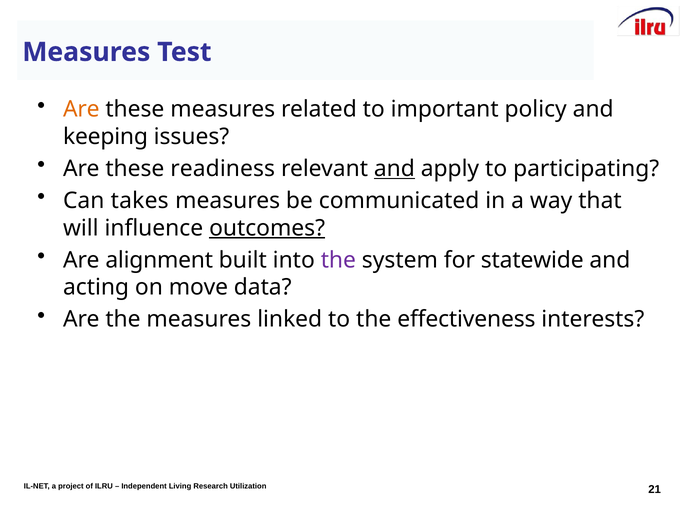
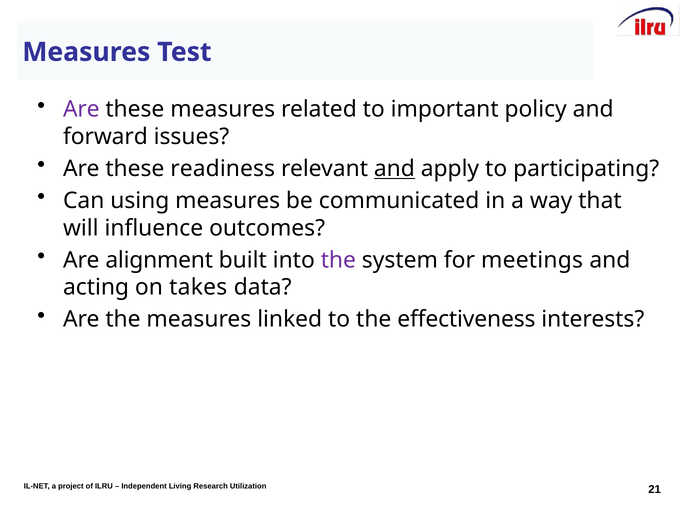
Are colour: orange -> purple (81, 109)
keeping: keeping -> forward (105, 137)
takes: takes -> using (140, 201)
outcomes underline: present -> none (267, 228)
statewide: statewide -> meetings (532, 260)
move: move -> takes (198, 287)
